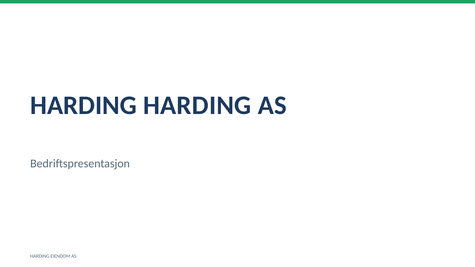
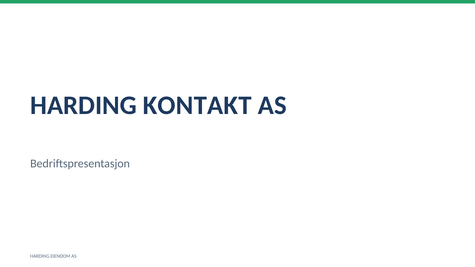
HARDING HARDING: HARDING -> KONTAKT (197, 105)
